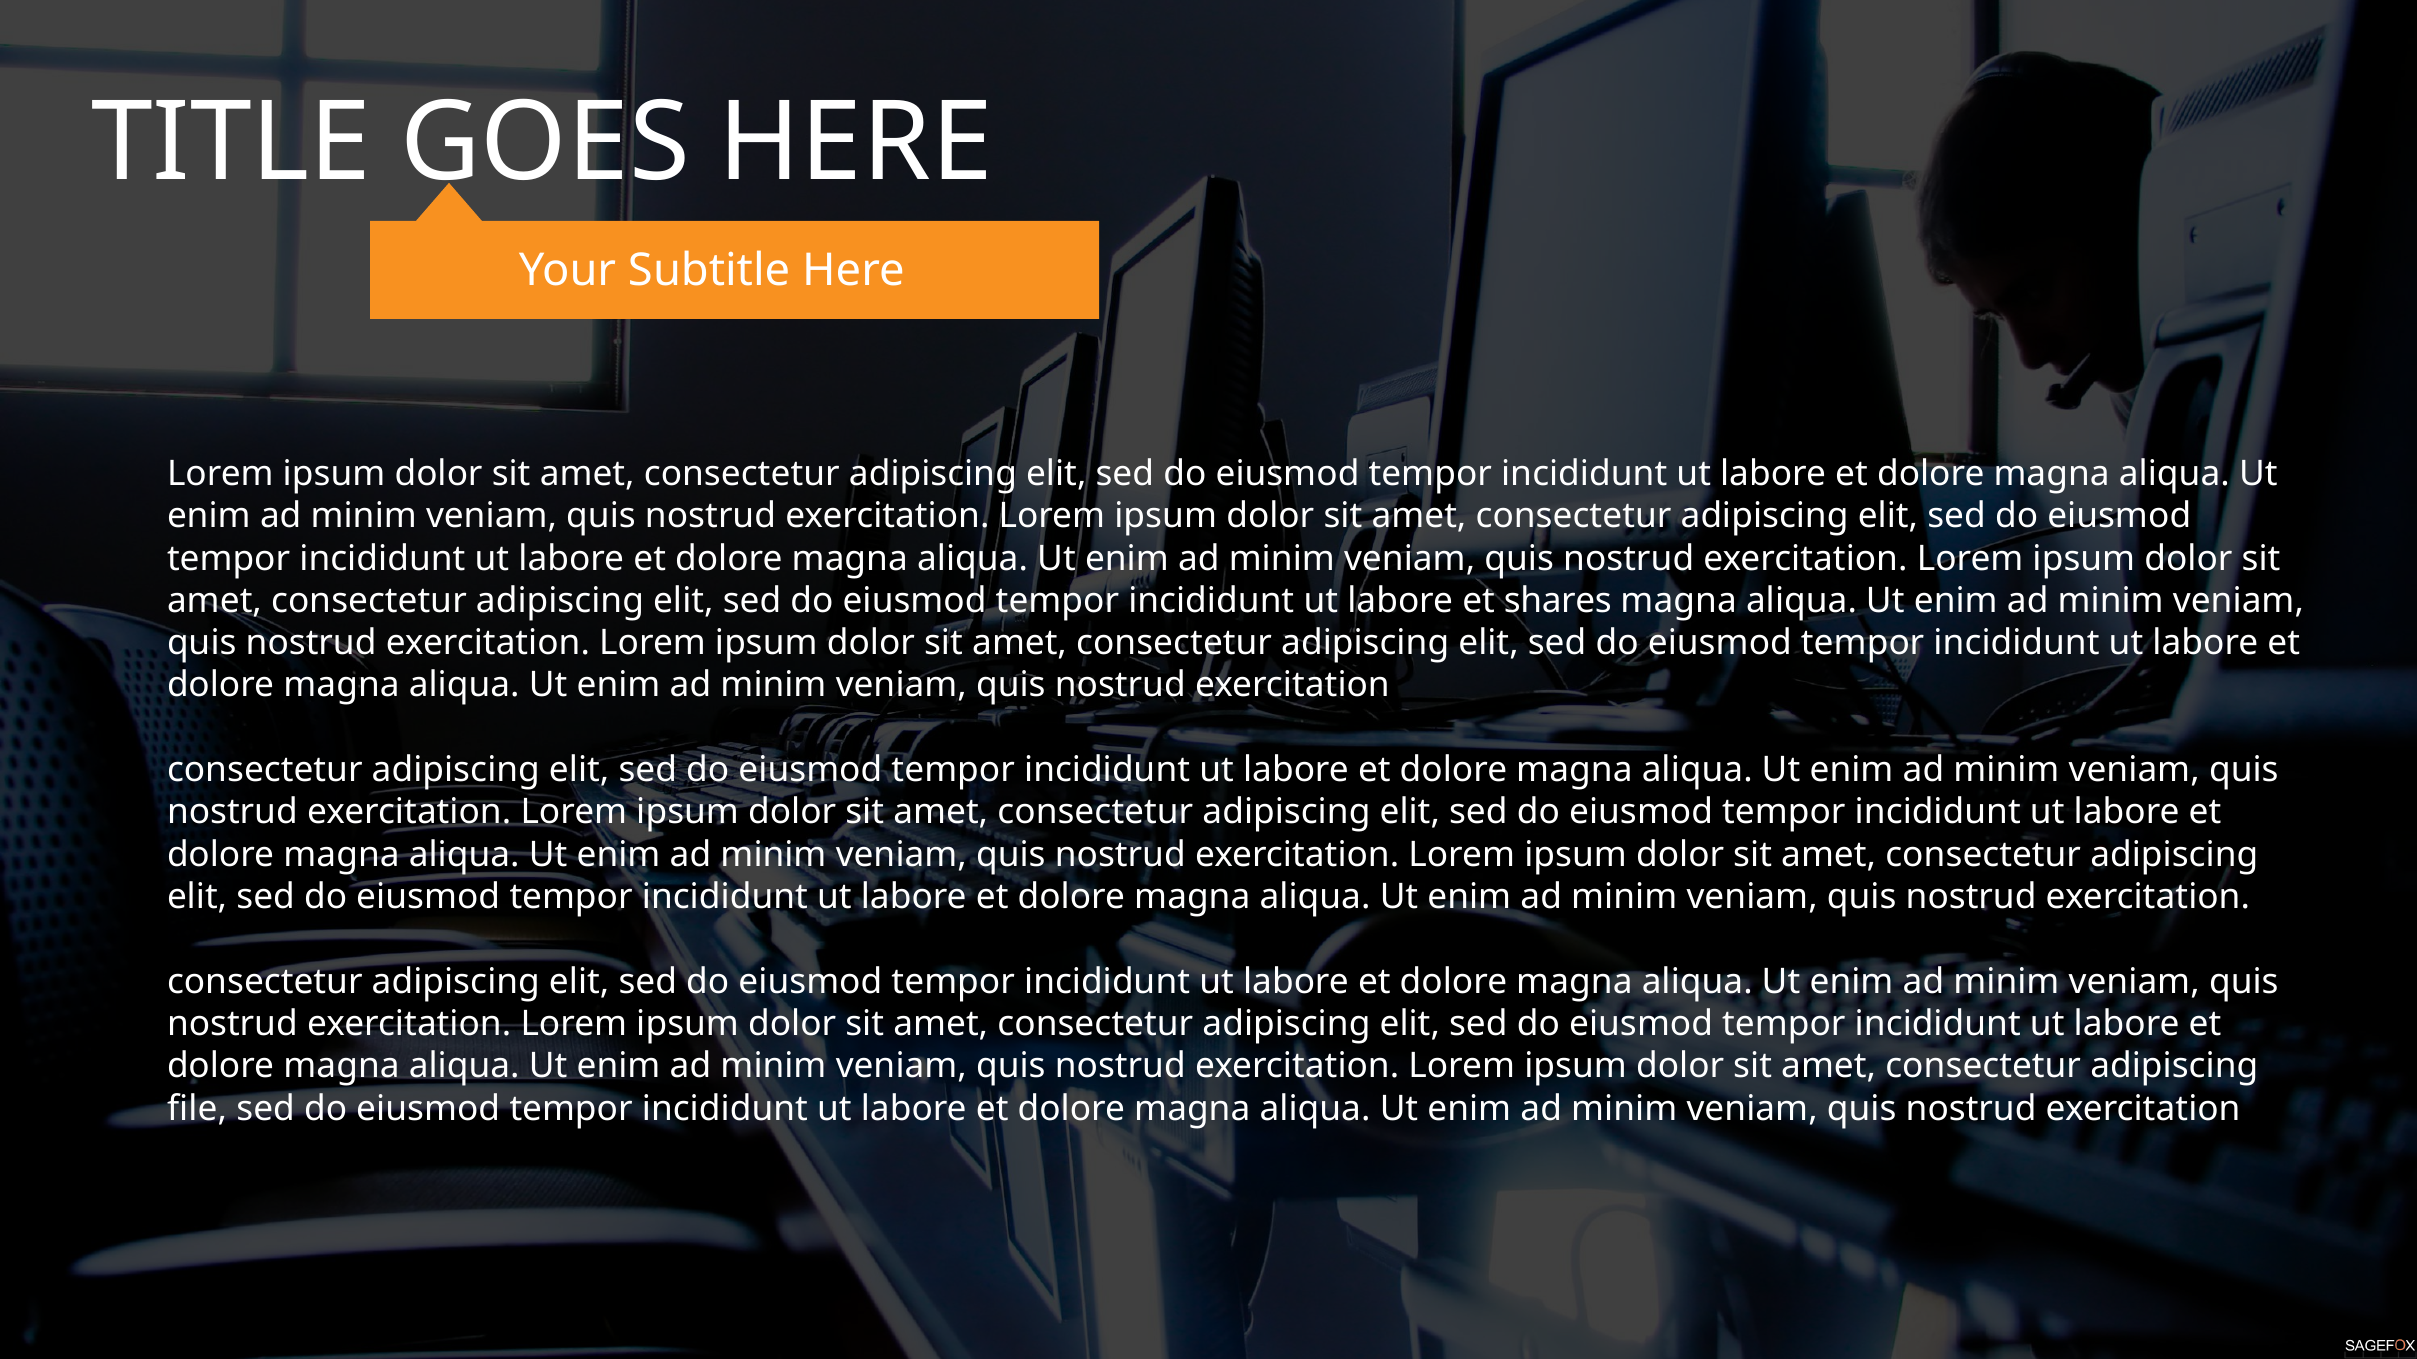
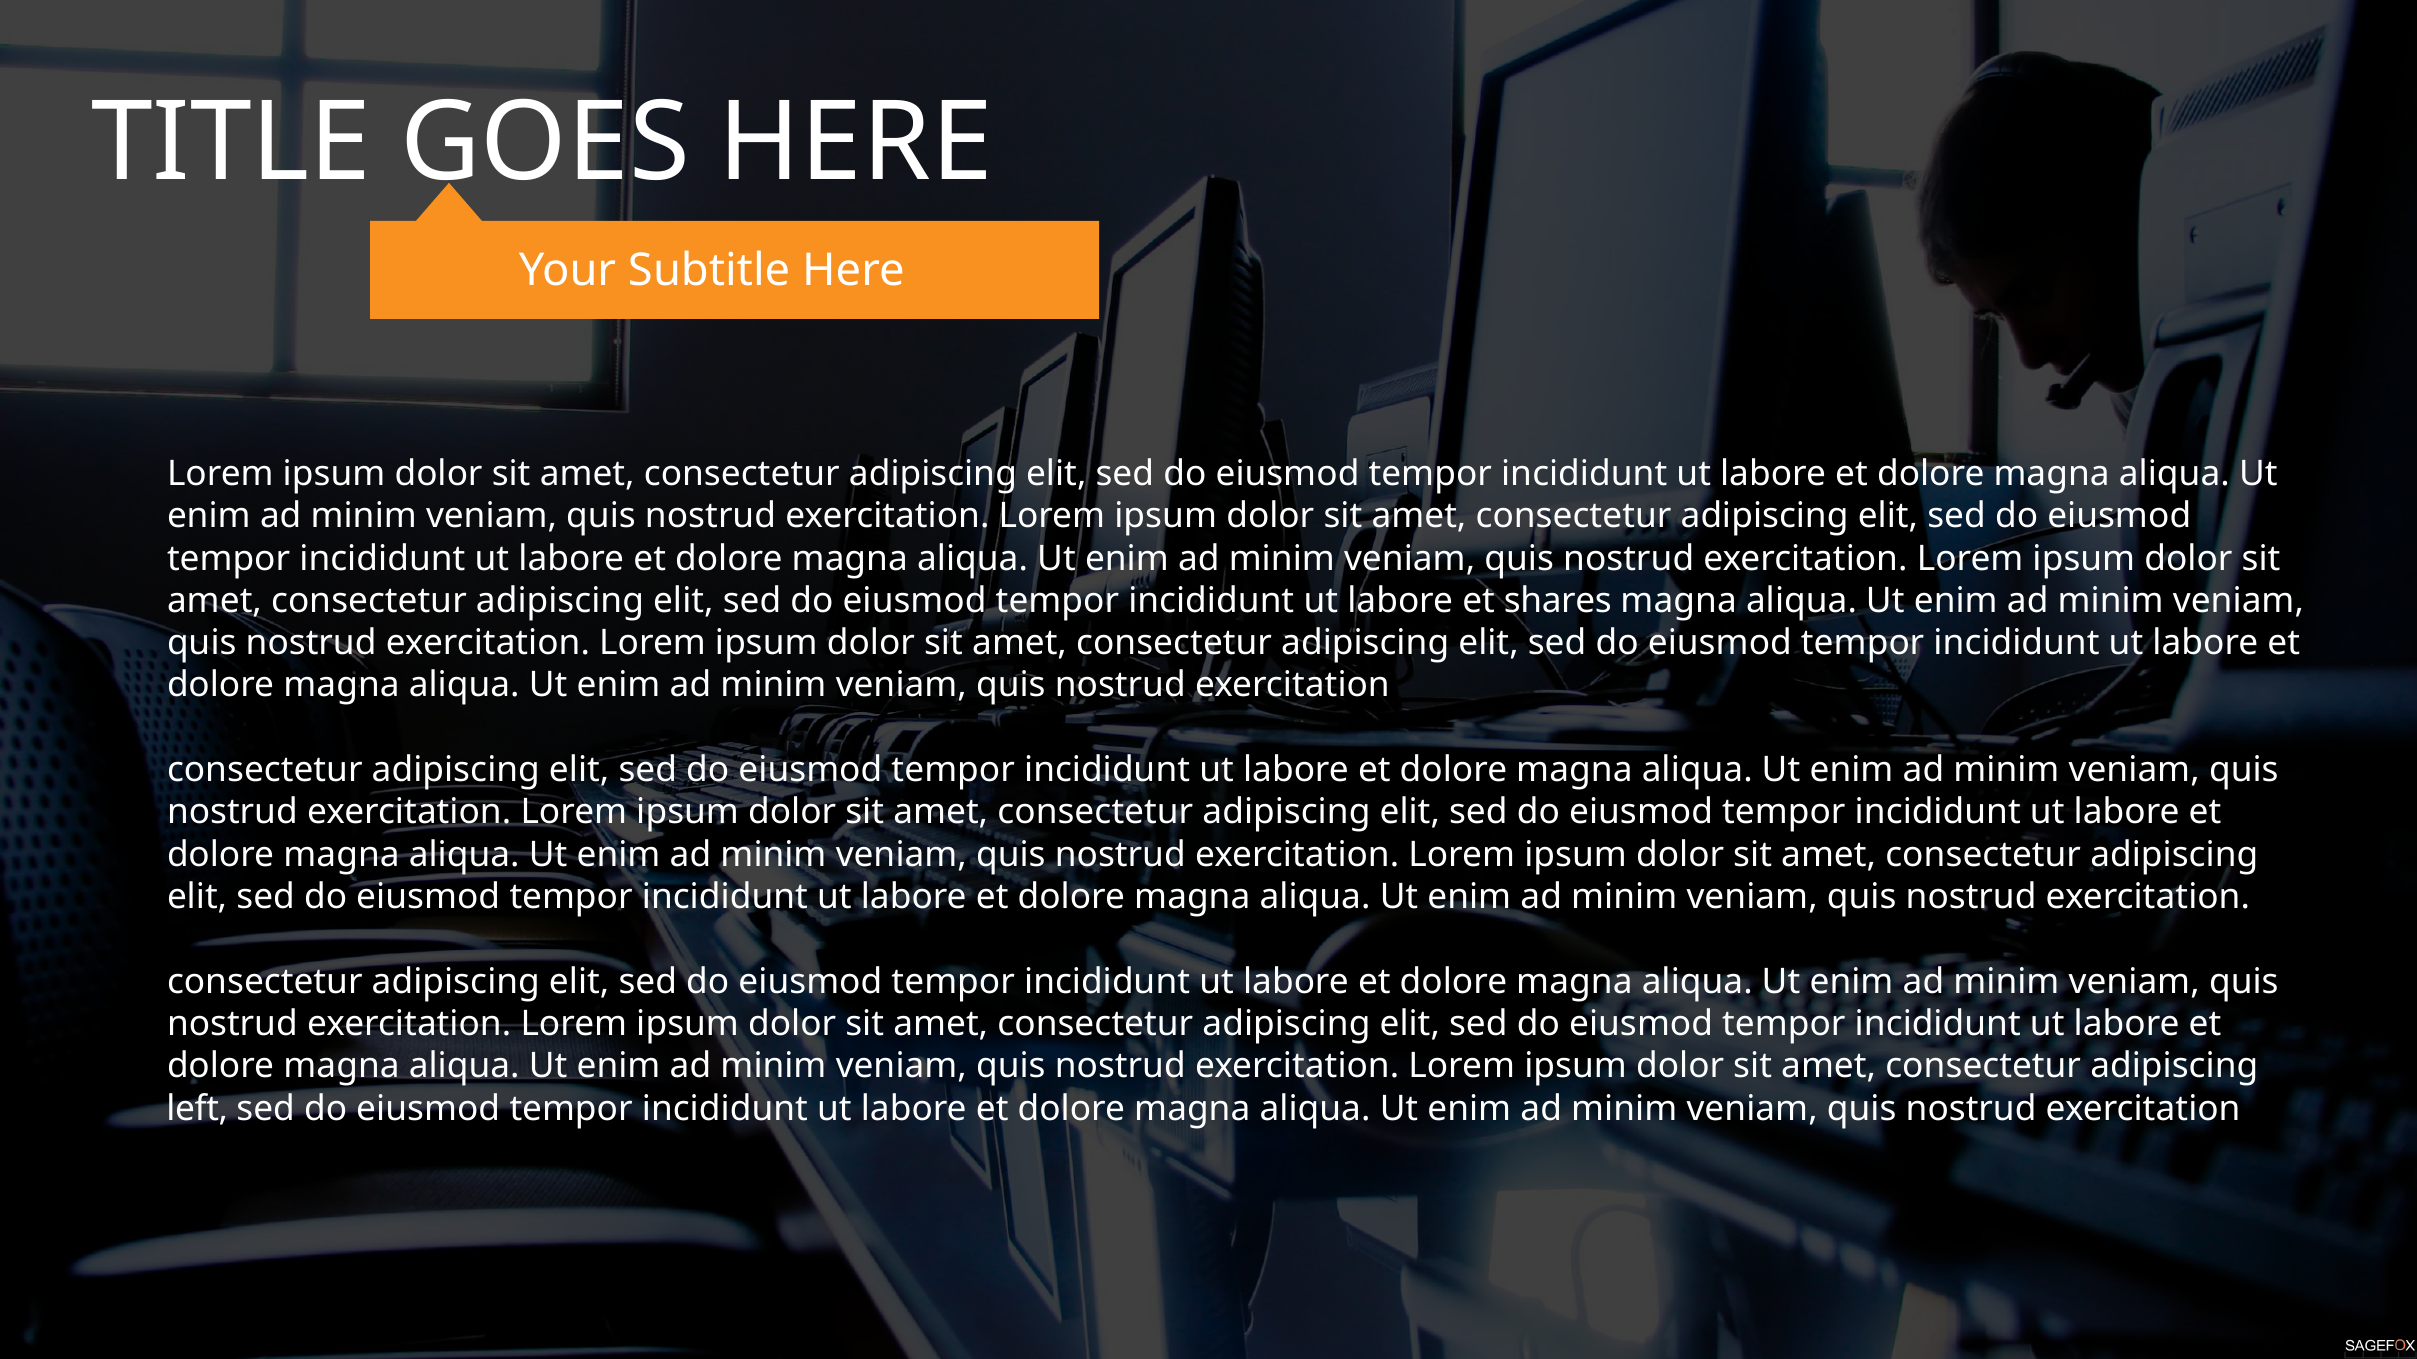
file: file -> left (197, 1109)
